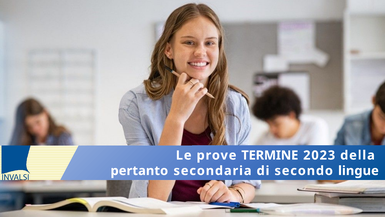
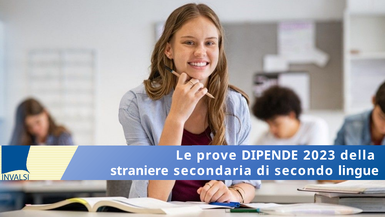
TERMINE: TERMINE -> DIPENDE (270, 155)
pertanto: pertanto -> straniere (139, 170)
